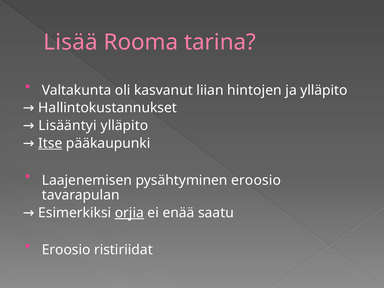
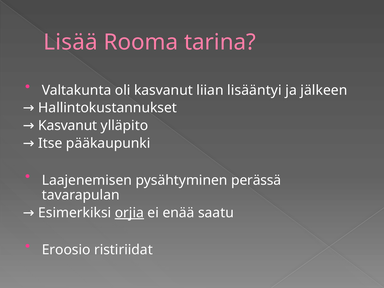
hintojen: hintojen -> lisääntyi (254, 90)
ja ylläpito: ylläpito -> jälkeen (324, 90)
Lisääntyi: Lisääntyi -> Kasvanut (68, 126)
Itse underline: present -> none (50, 143)
pysähtyminen eroosio: eroosio -> perässä (256, 180)
